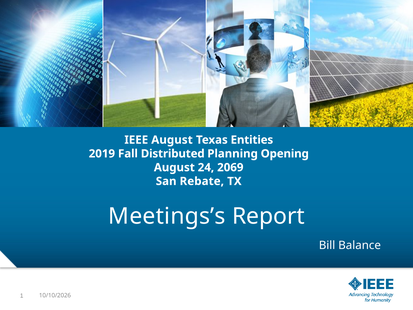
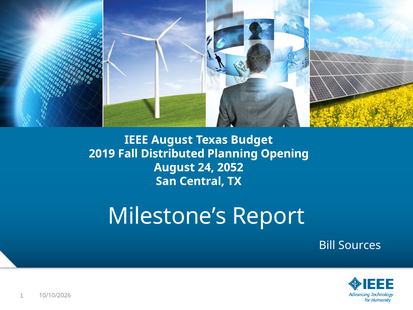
Entities: Entities -> Budget (252, 140)
2069: 2069 -> 2052 (230, 167)
Rebate: Rebate -> Central (202, 181)
Meetings’s: Meetings’s -> Milestone’s (167, 216)
Balance: Balance -> Sources (360, 245)
